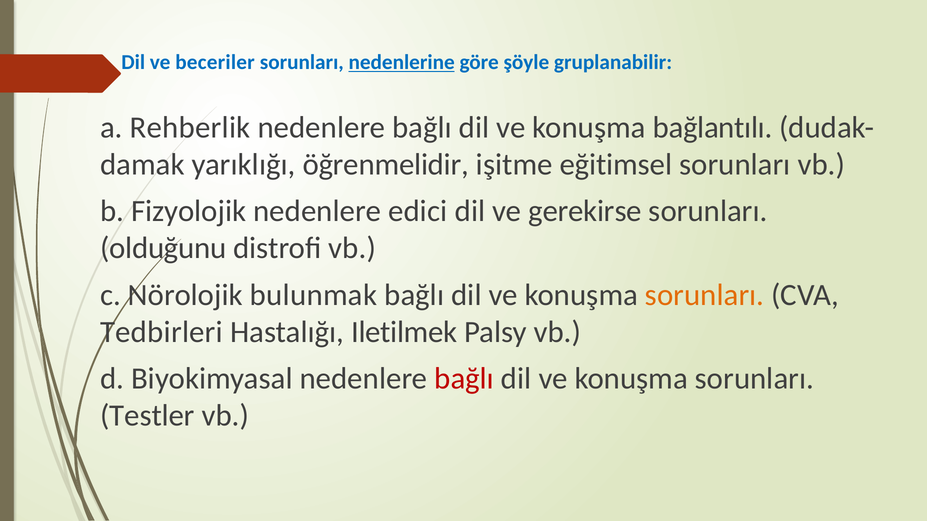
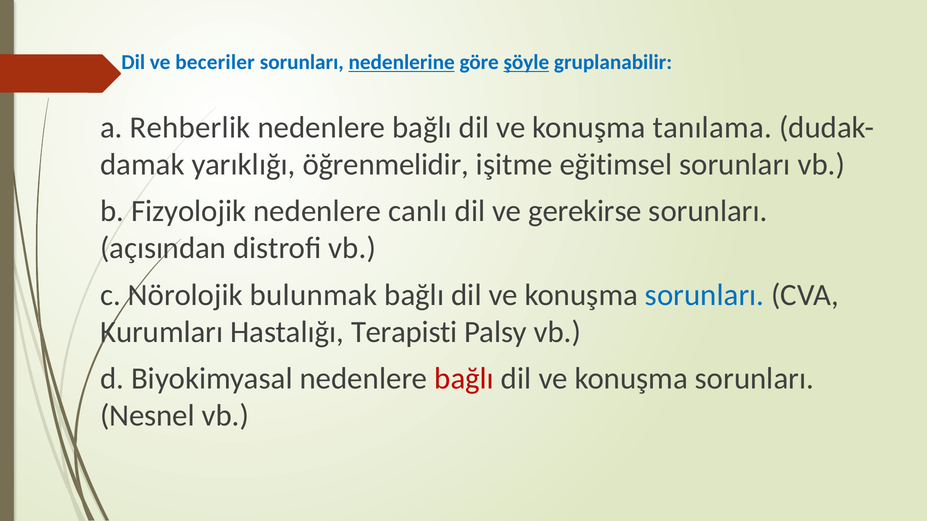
şöyle underline: none -> present (526, 62)
bağlantılı: bağlantılı -> tanılama (712, 127)
edici: edici -> canlı (418, 211)
olduğunu: olduğunu -> açısından (163, 248)
sorunları colour: orange -> blue (705, 295)
Tedbirleri: Tedbirleri -> Kurumları (162, 332)
Iletilmek: Iletilmek -> Terapisti (404, 332)
Testler: Testler -> Nesnel (147, 416)
